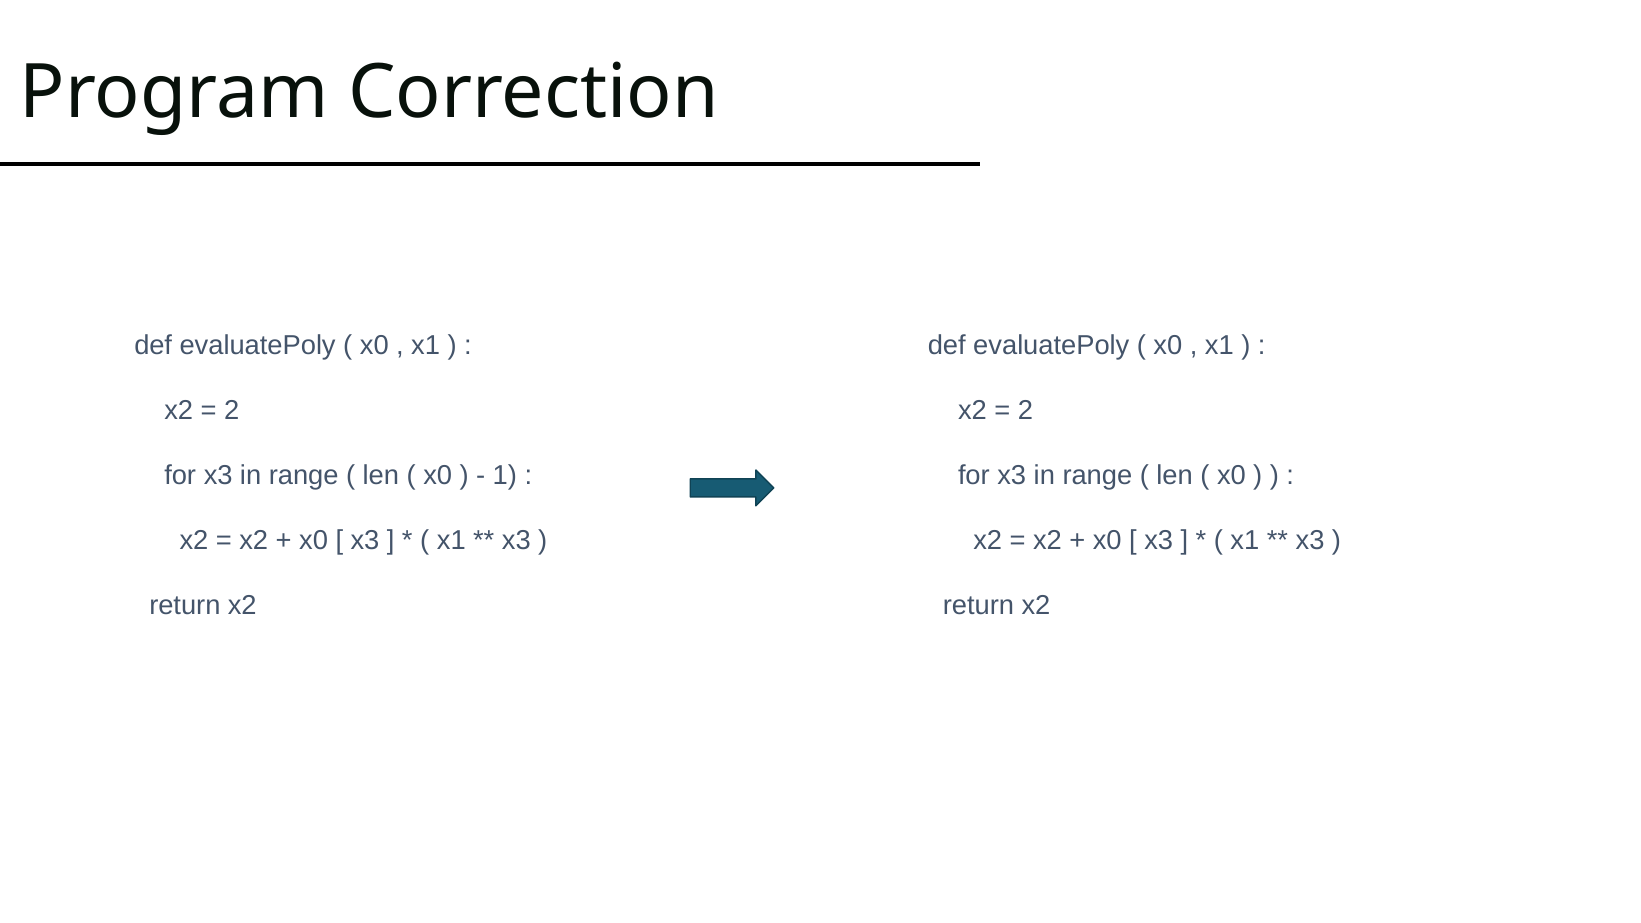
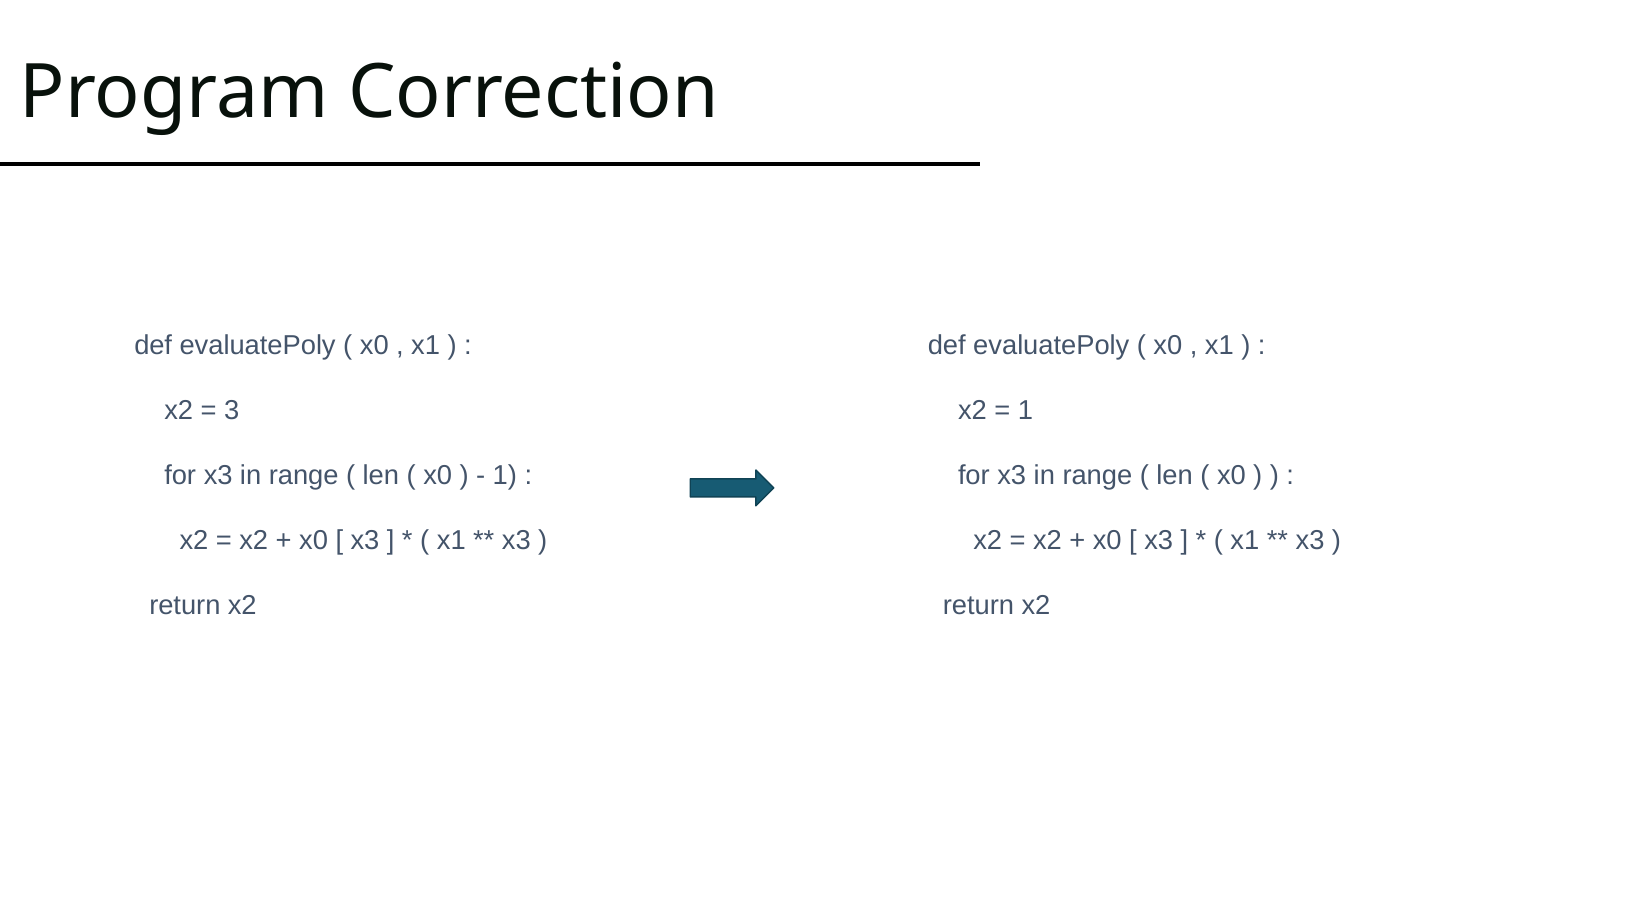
2: 2 -> 3 (232, 410)
2: 2 -> 1 (1025, 410)
